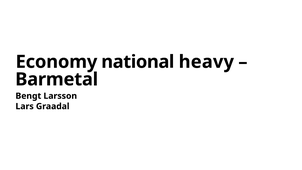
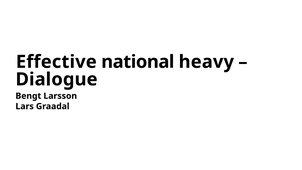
Economy: Economy -> Effective (56, 62)
Barmetal: Barmetal -> Dialogue (57, 79)
